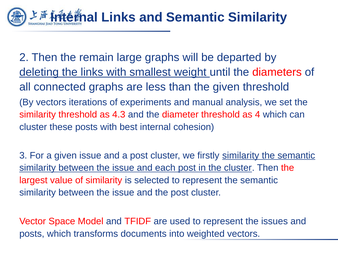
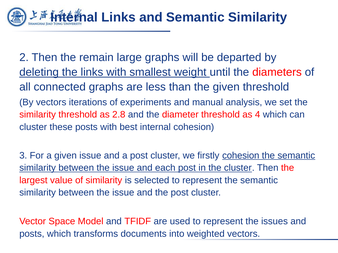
4.3: 4.3 -> 2.8 (119, 115)
ﬁrstly similarity: similarity -> cohesion (241, 156)
